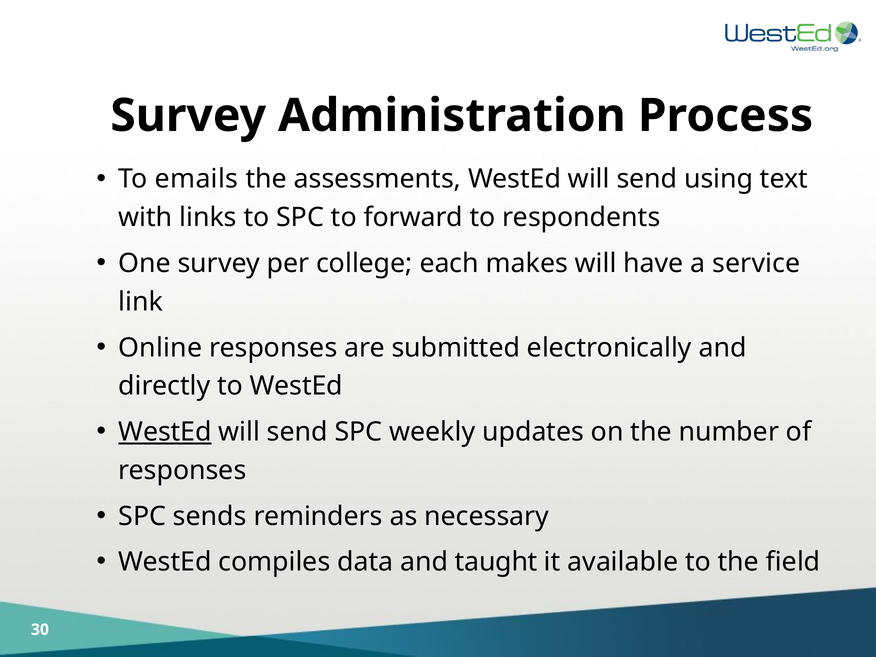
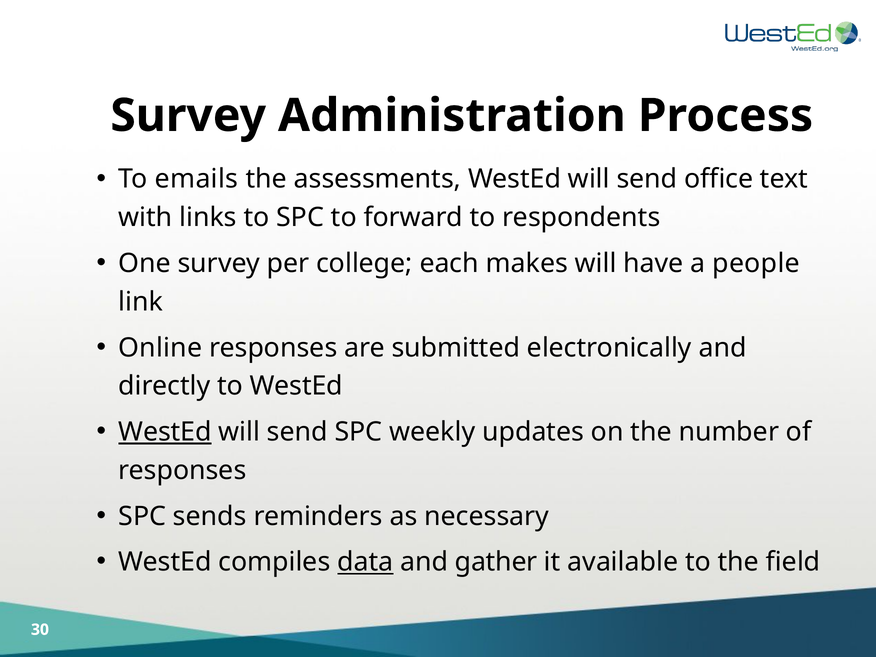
using: using -> office (719, 179)
service: service -> people (756, 263)
data underline: none -> present (365, 562)
taught: taught -> gather (496, 562)
